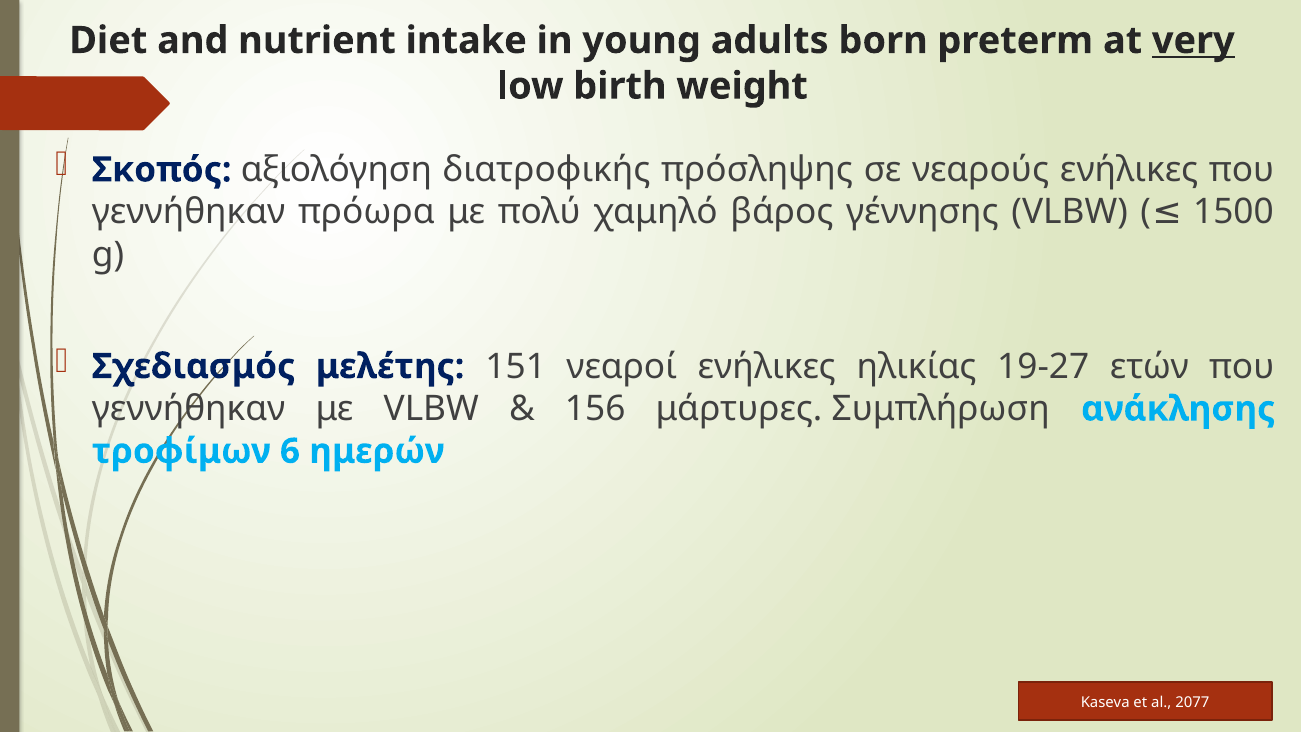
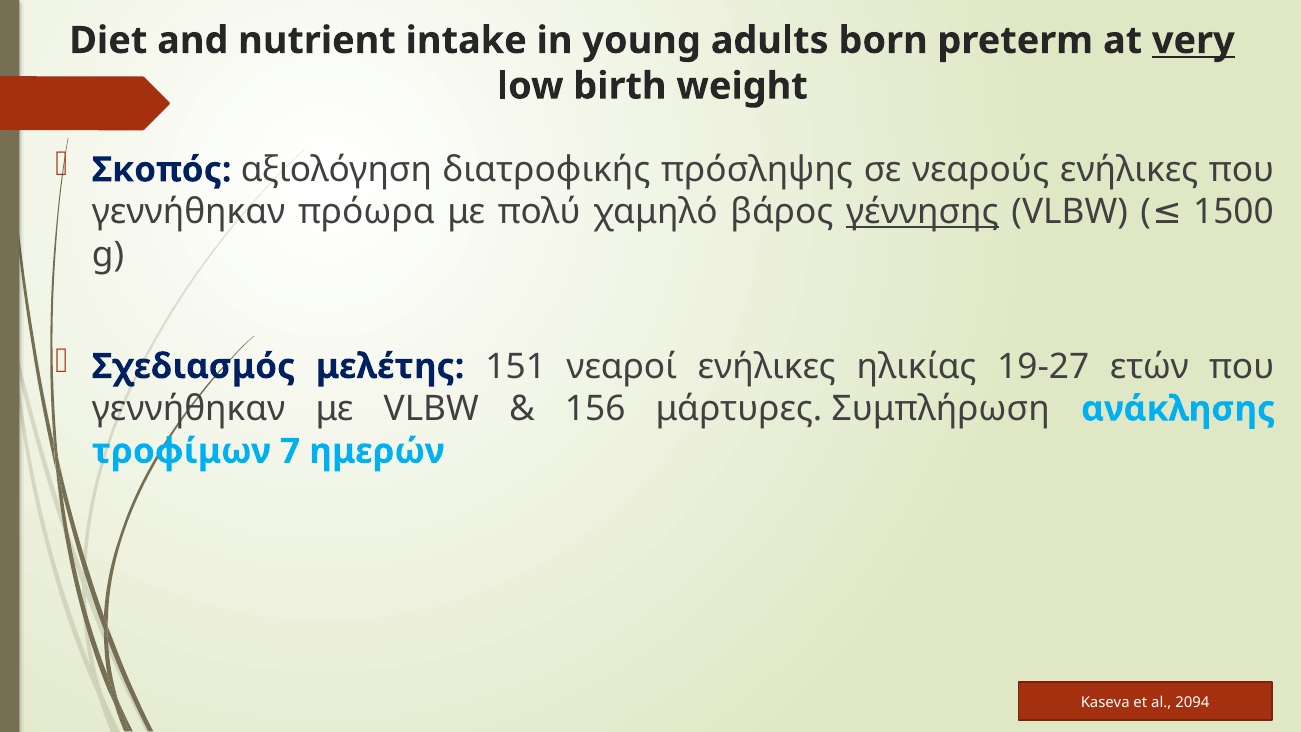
γέννησης underline: none -> present (922, 212)
6: 6 -> 7 (290, 451)
2077: 2077 -> 2094 (1192, 702)
